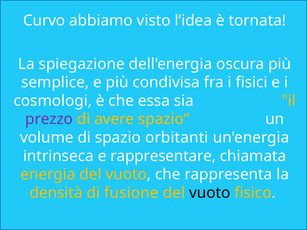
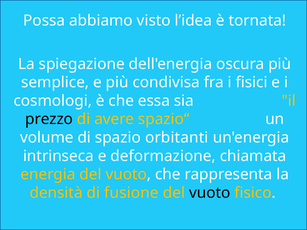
Curvo: Curvo -> Possa (44, 21)
prezzo colour: purple -> black (49, 119)
rappresentare: rappresentare -> deformazione (163, 156)
